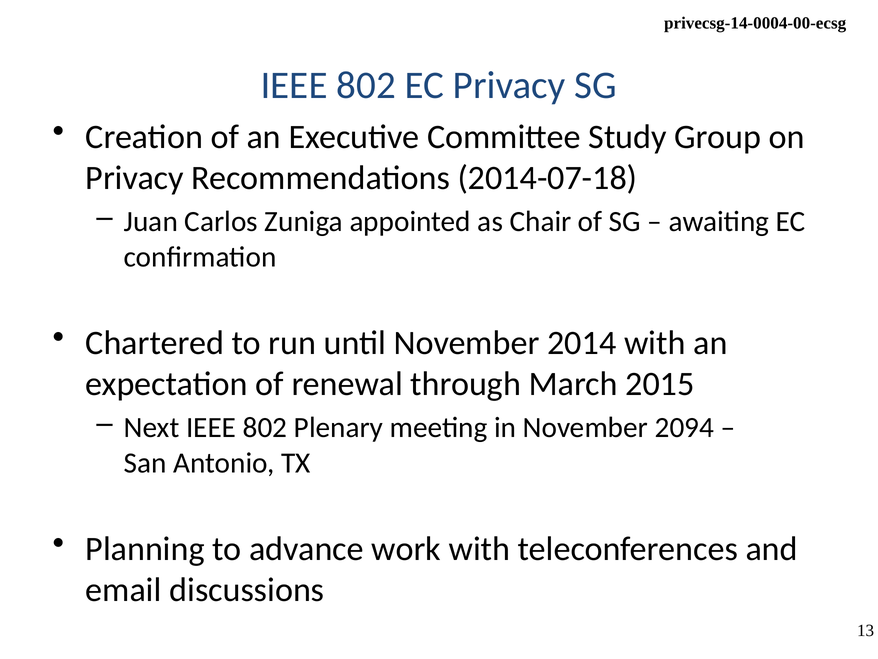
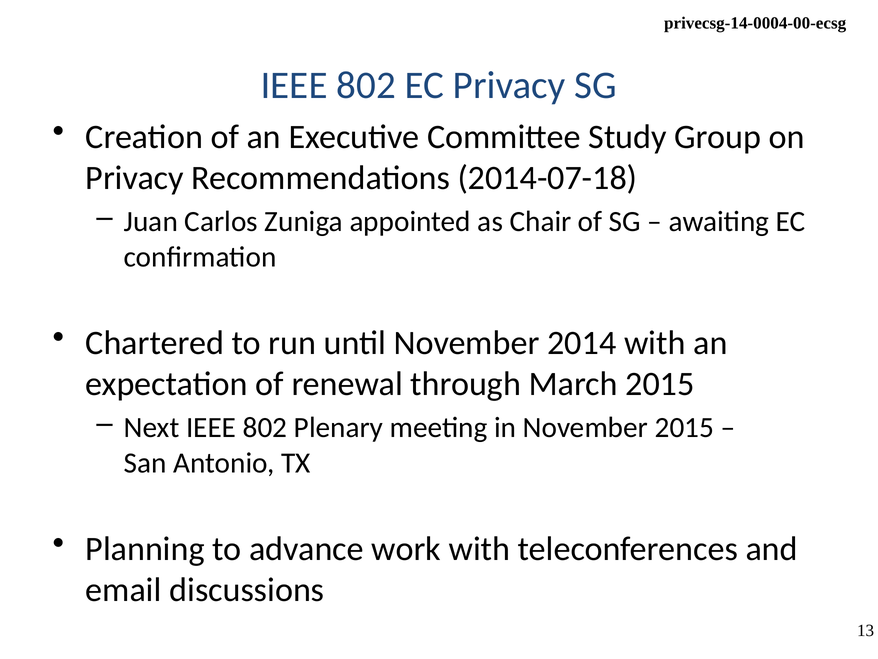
November 2094: 2094 -> 2015 (684, 427)
